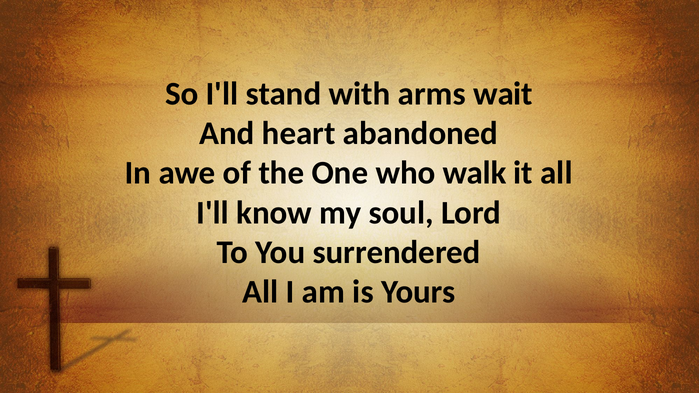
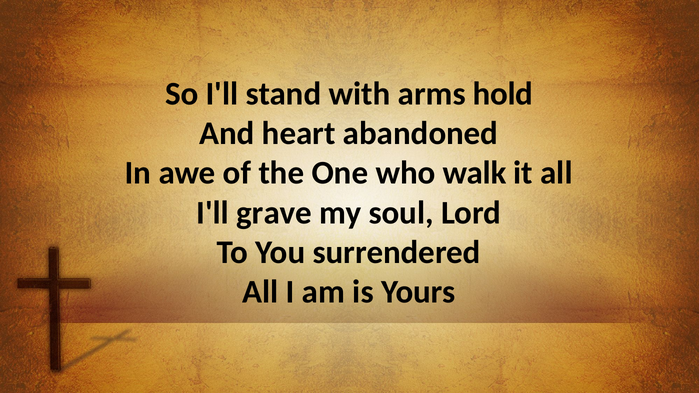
wait: wait -> hold (503, 94)
know: know -> grave (274, 213)
